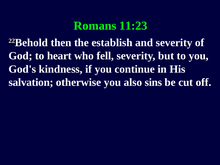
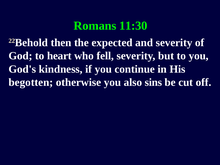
11:23: 11:23 -> 11:30 (133, 26)
establish: establish -> expected (112, 43)
salvation: salvation -> begotten (31, 82)
